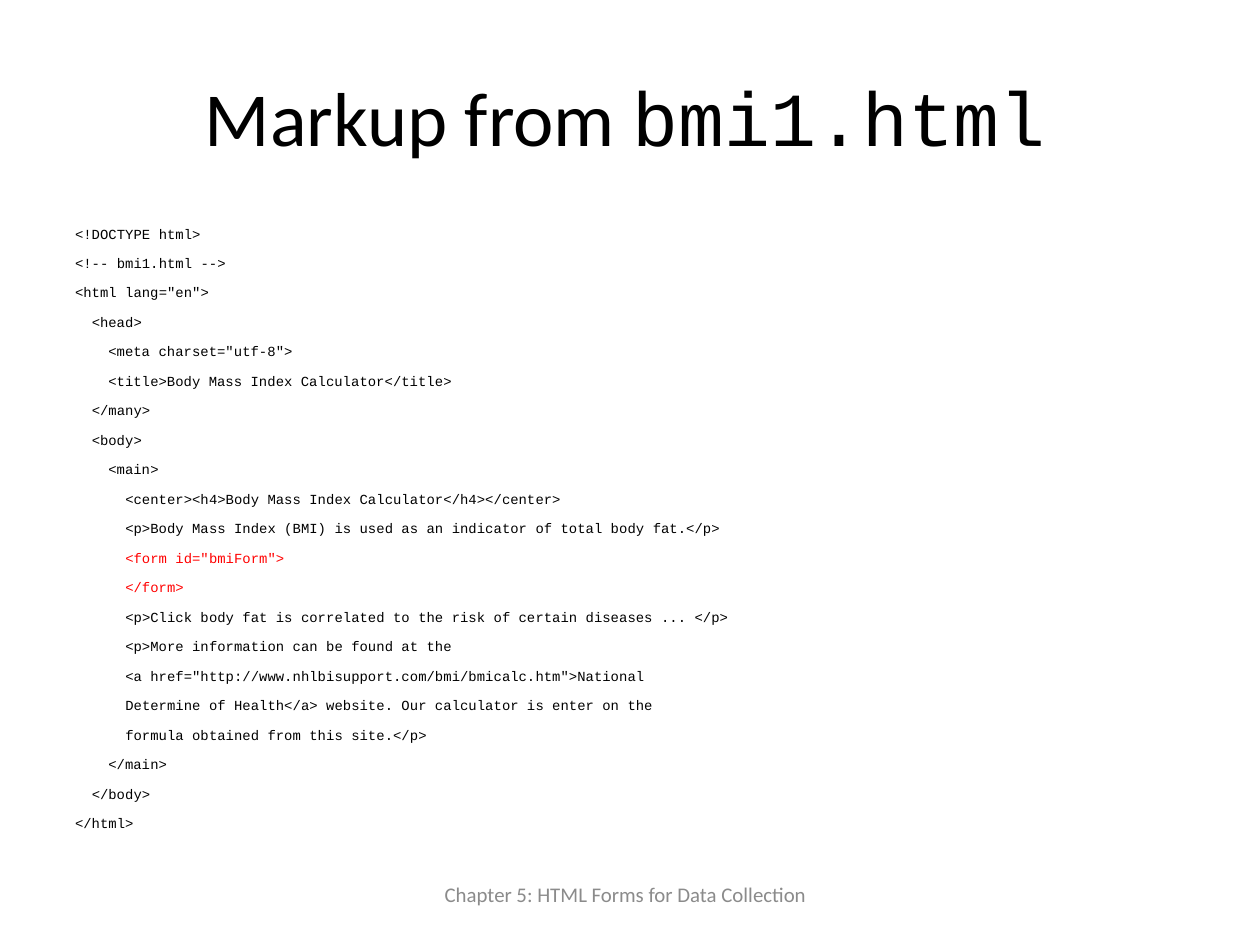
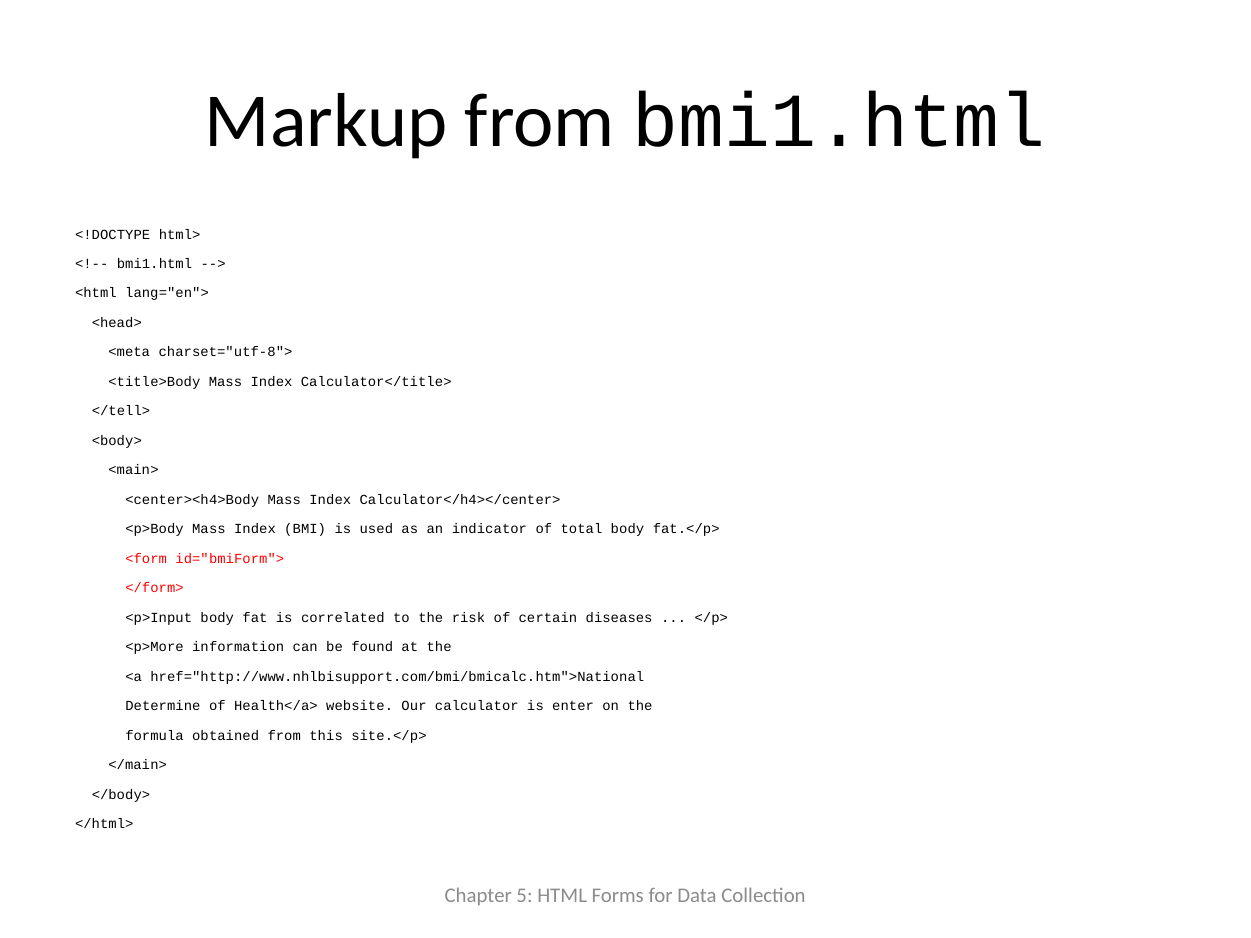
</many>: </many> -> </tell> (121, 411)
<p>Click: <p>Click -> <p>Input (159, 618)
